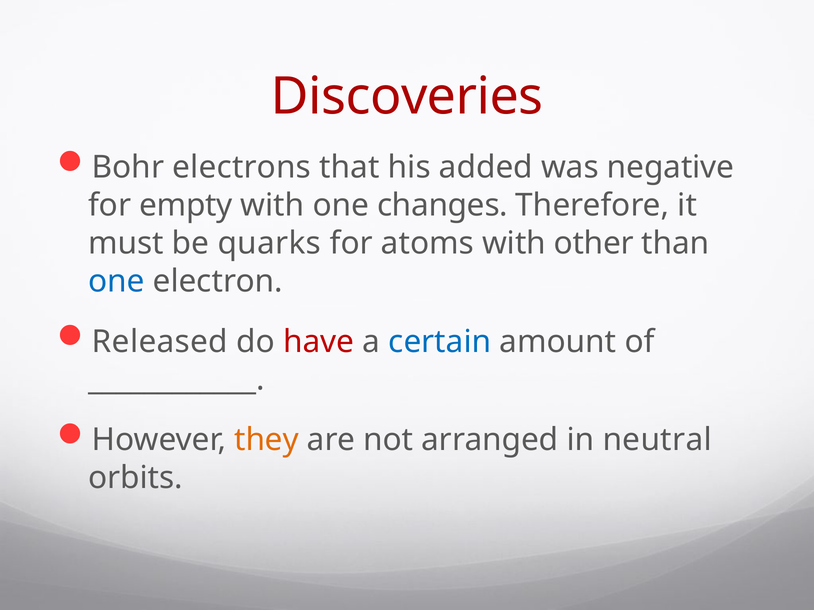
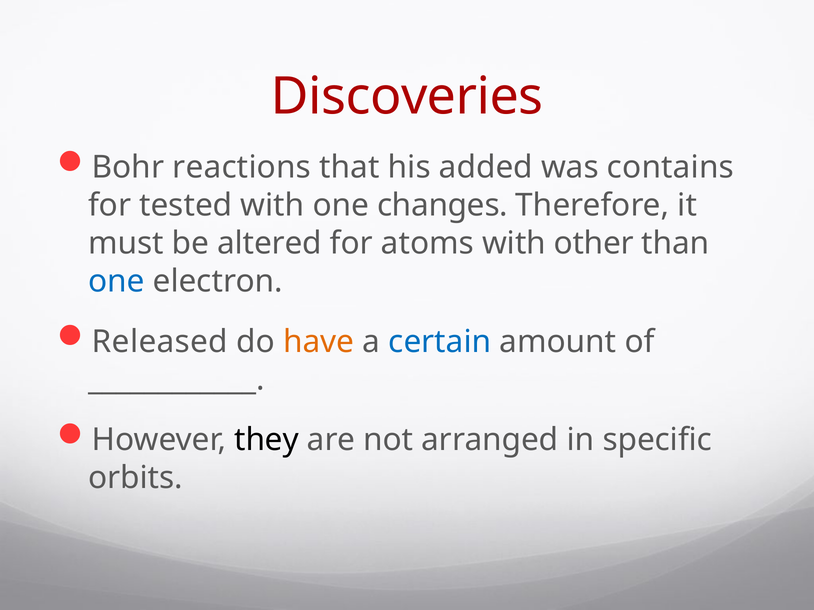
electrons: electrons -> reactions (242, 168)
negative: negative -> contains (670, 168)
empty: empty -> tested (186, 206)
quarks: quarks -> altered (270, 243)
have colour: red -> orange (319, 342)
they colour: orange -> black (267, 440)
neutral: neutral -> specific (657, 440)
